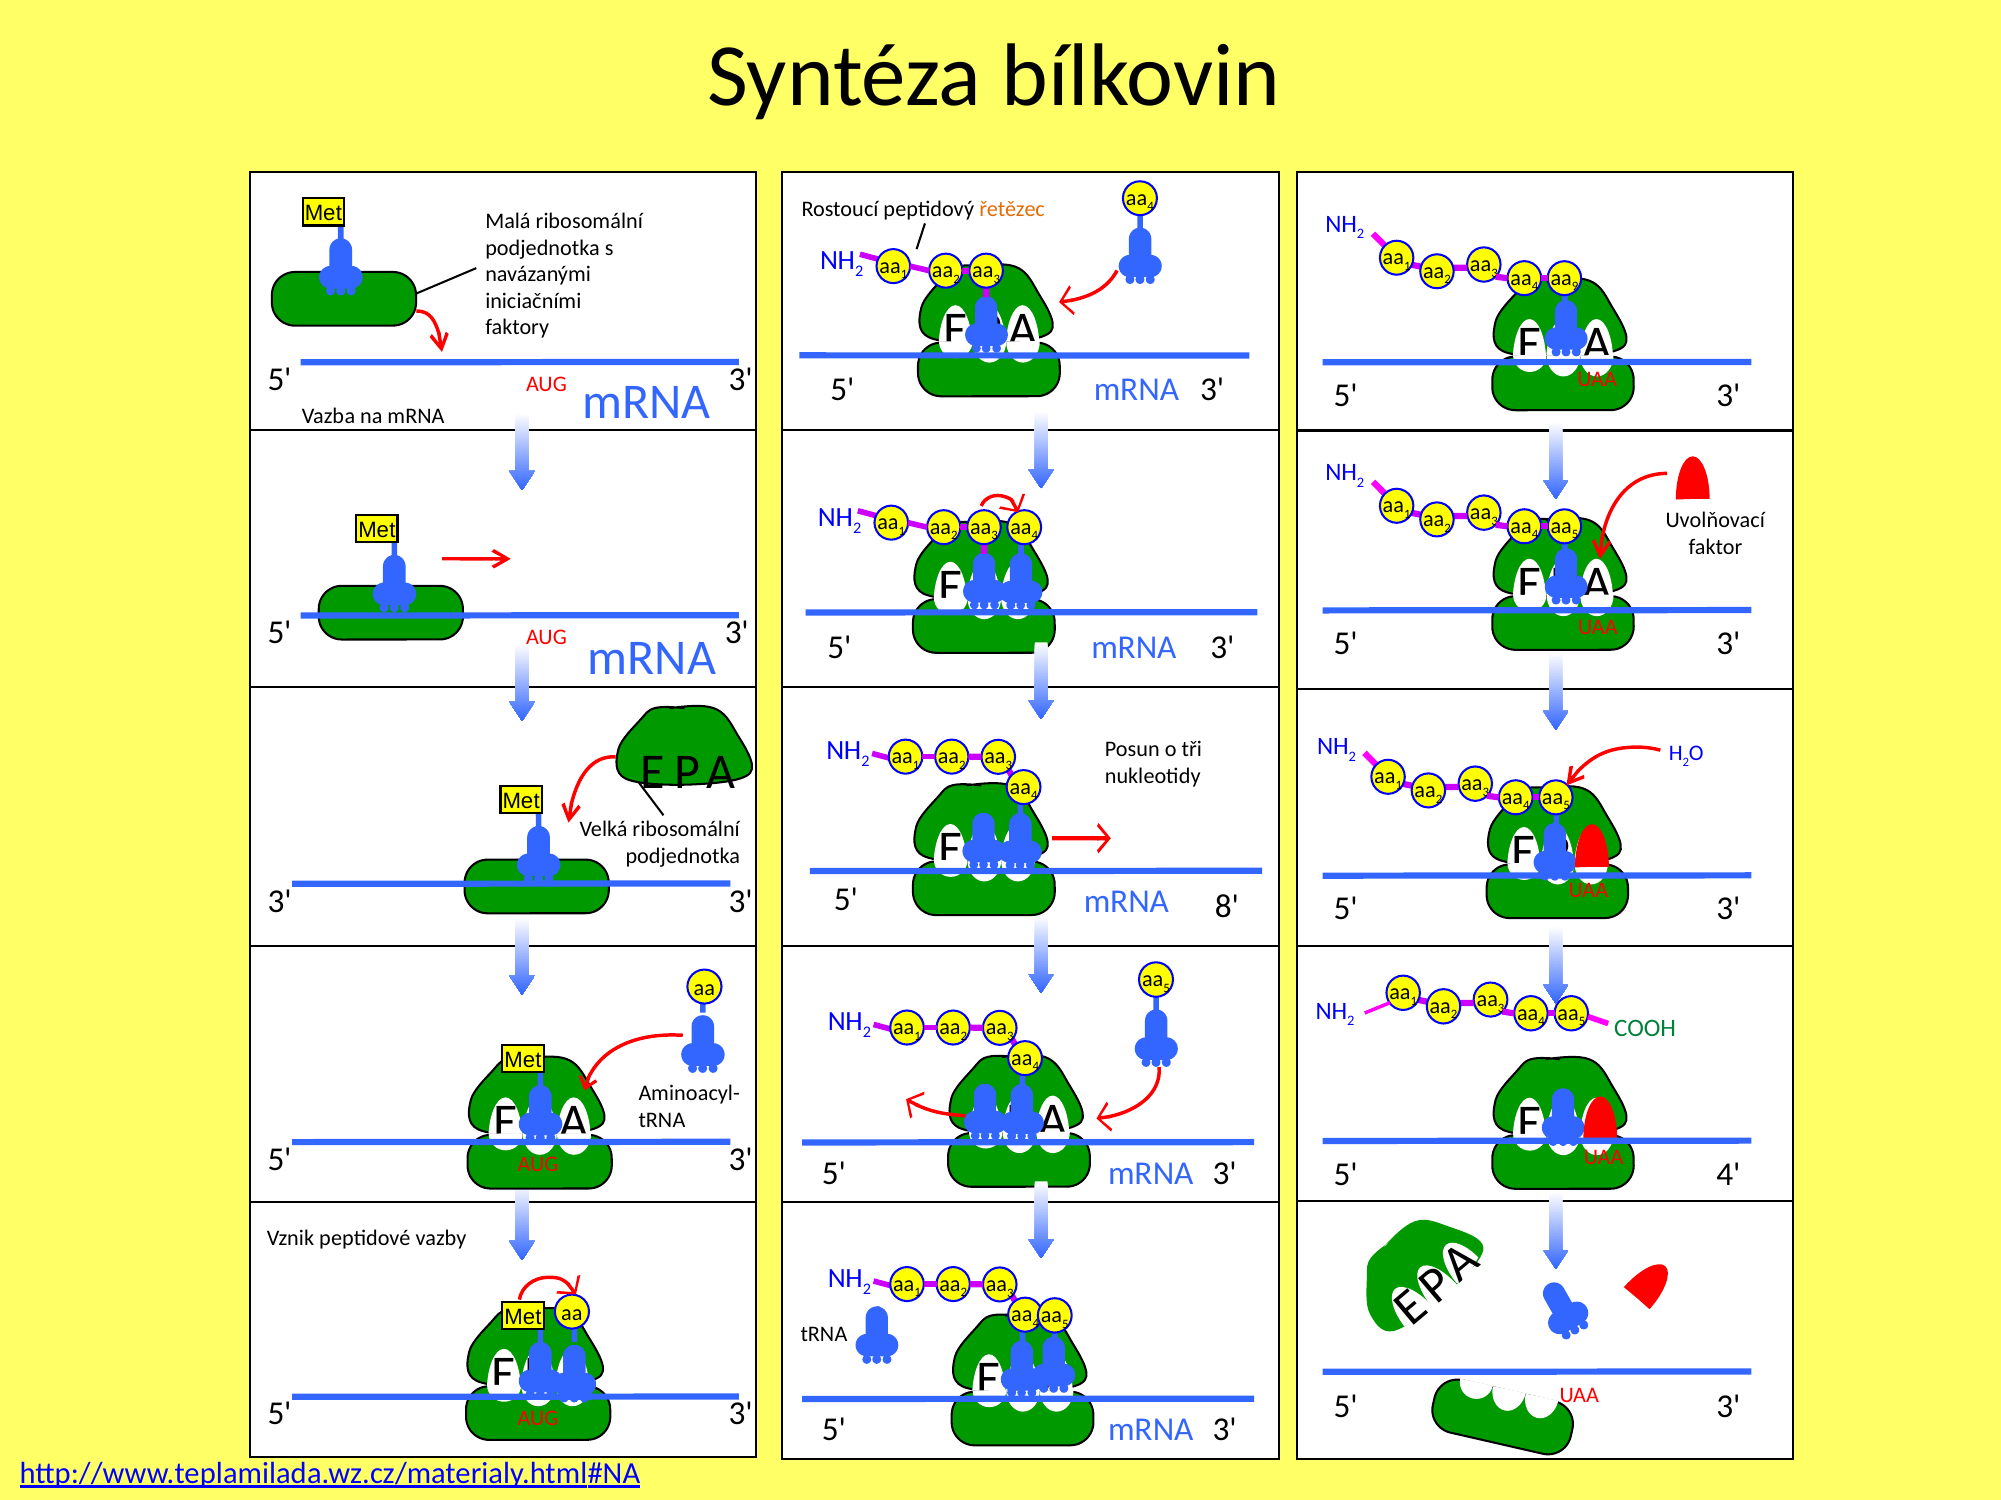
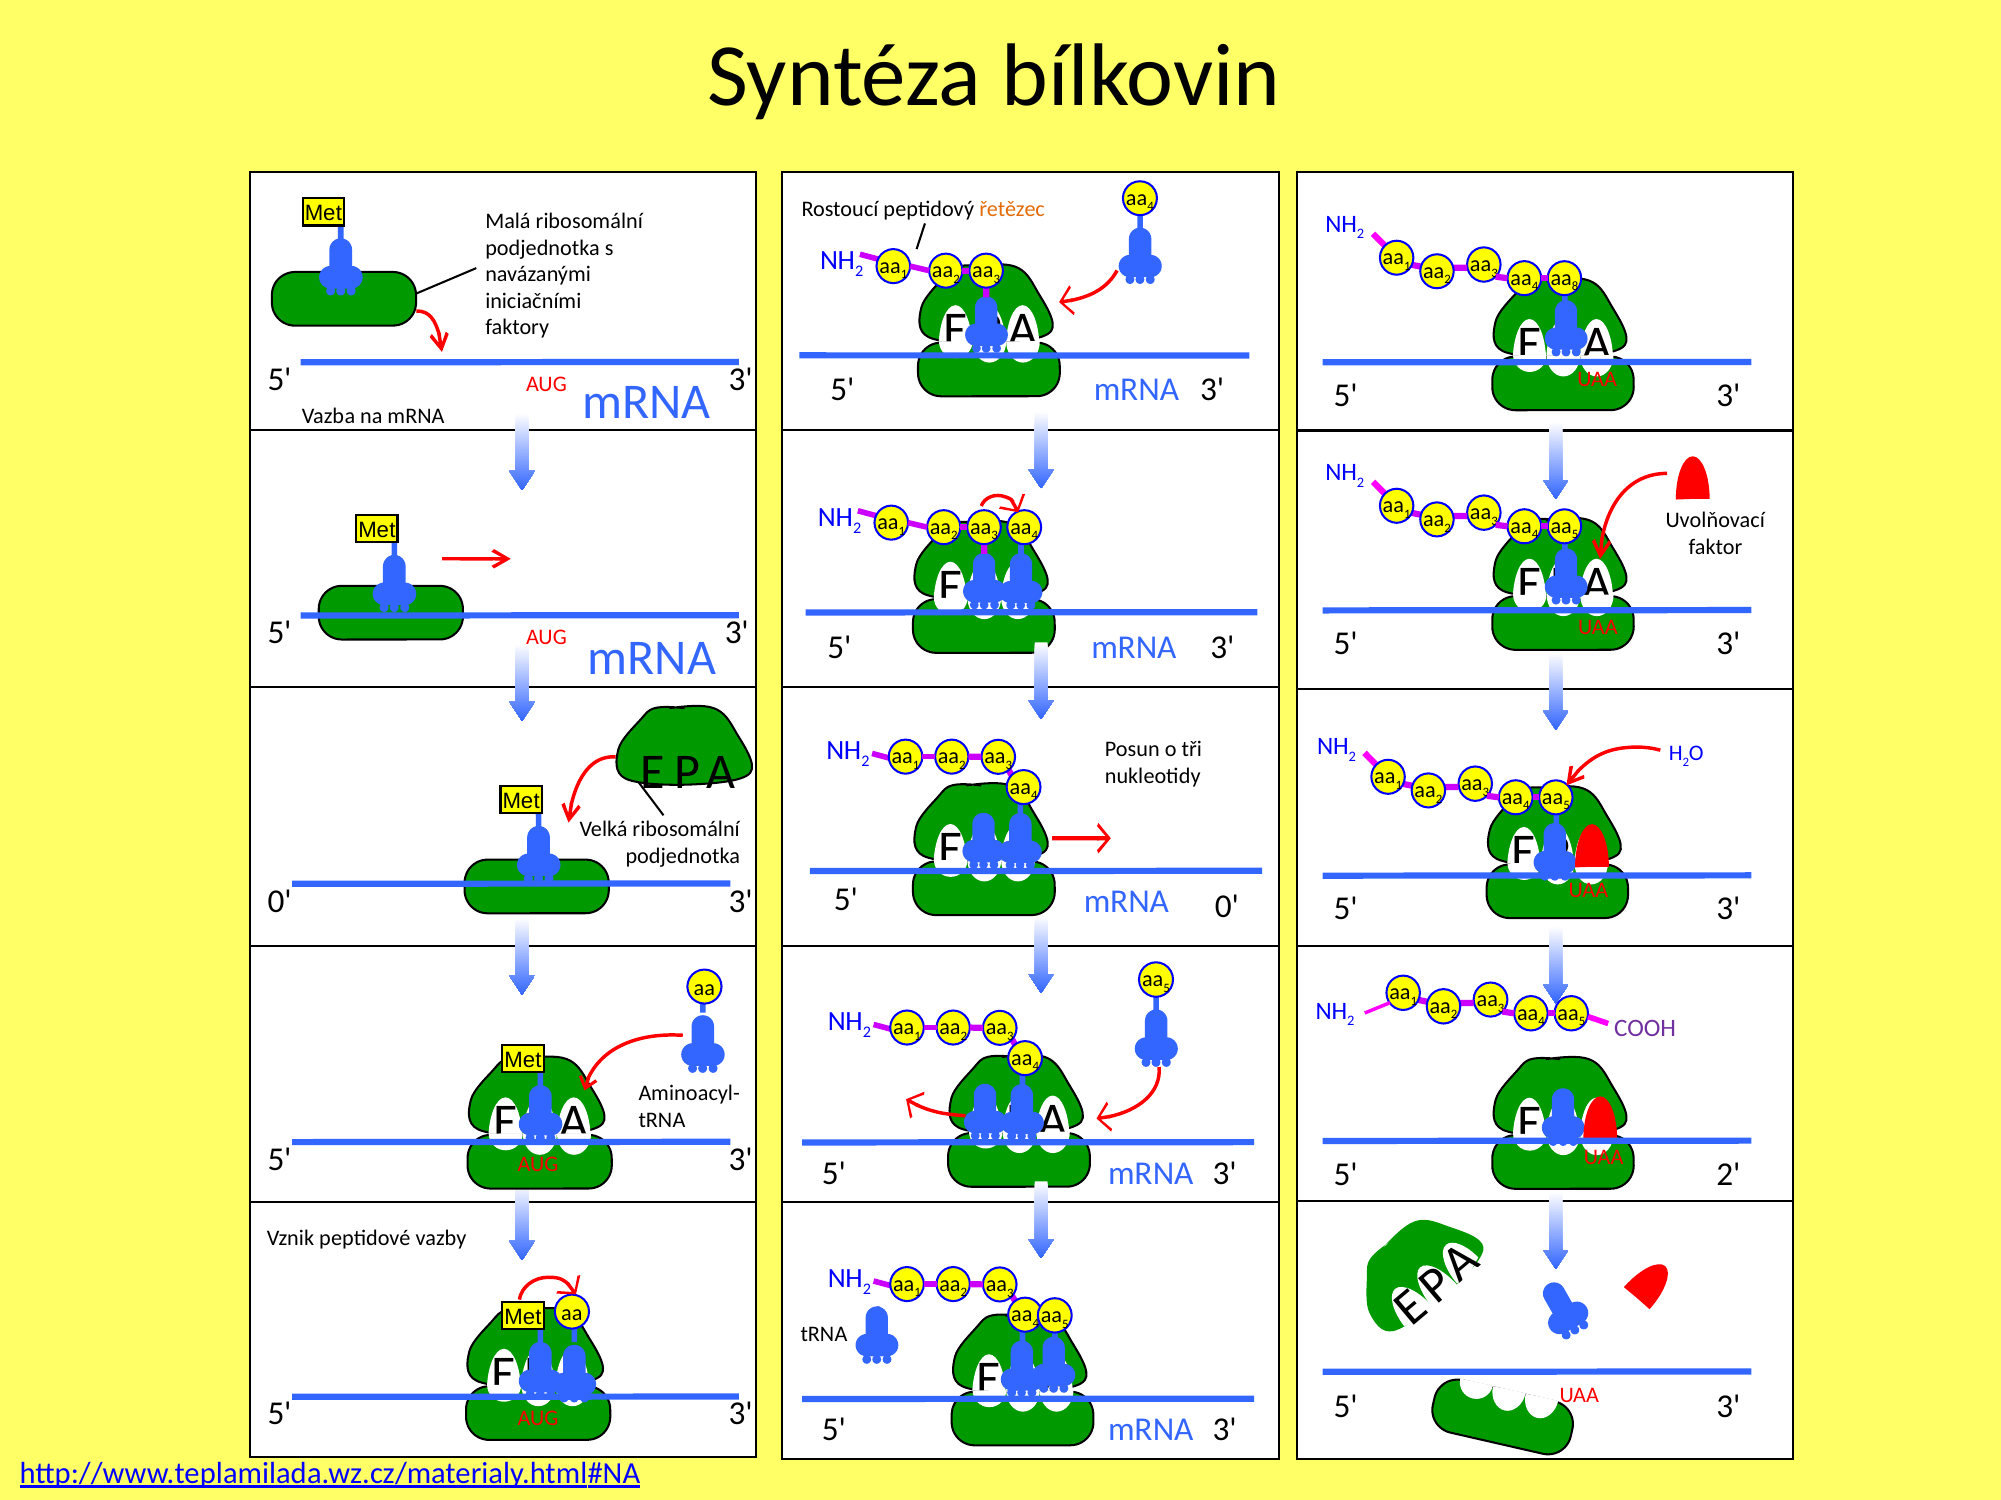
9: 9 -> 8 (1575, 287)
5 8: 8 -> 0 (1227, 907)
3: 3 -> 0 (280, 902)
COOH colour: green -> purple (1645, 1029)
5 4: 4 -> 2 (1728, 1175)
